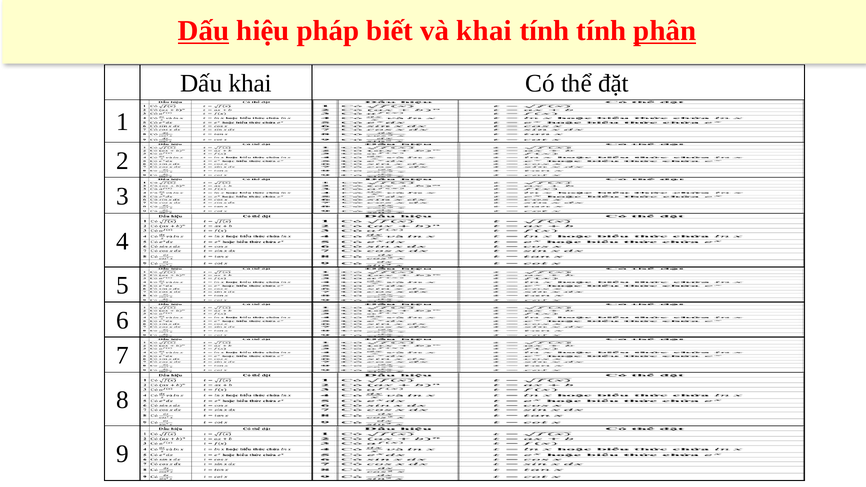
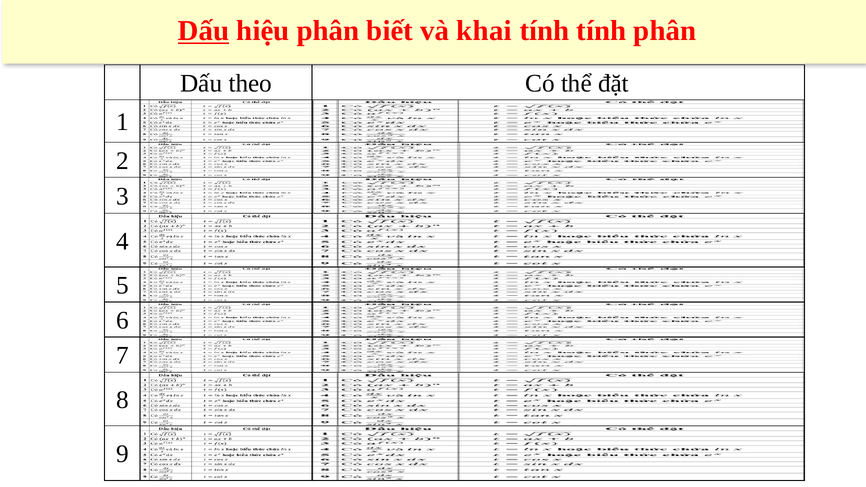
hiệu pháp: pháp -> phân (328, 31)
phân underline: present -> none (665, 31)
Dấu khai: khai -> theo (250, 83)
